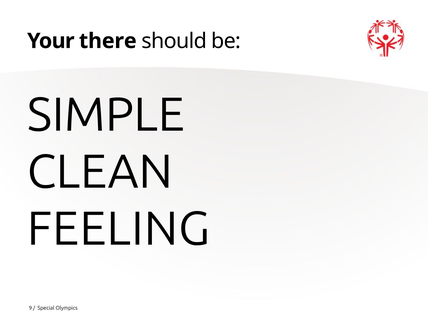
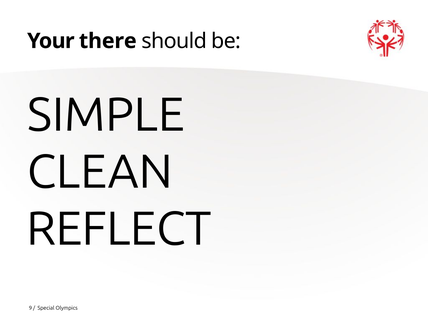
FEELING: FEELING -> REFLECT (119, 229)
